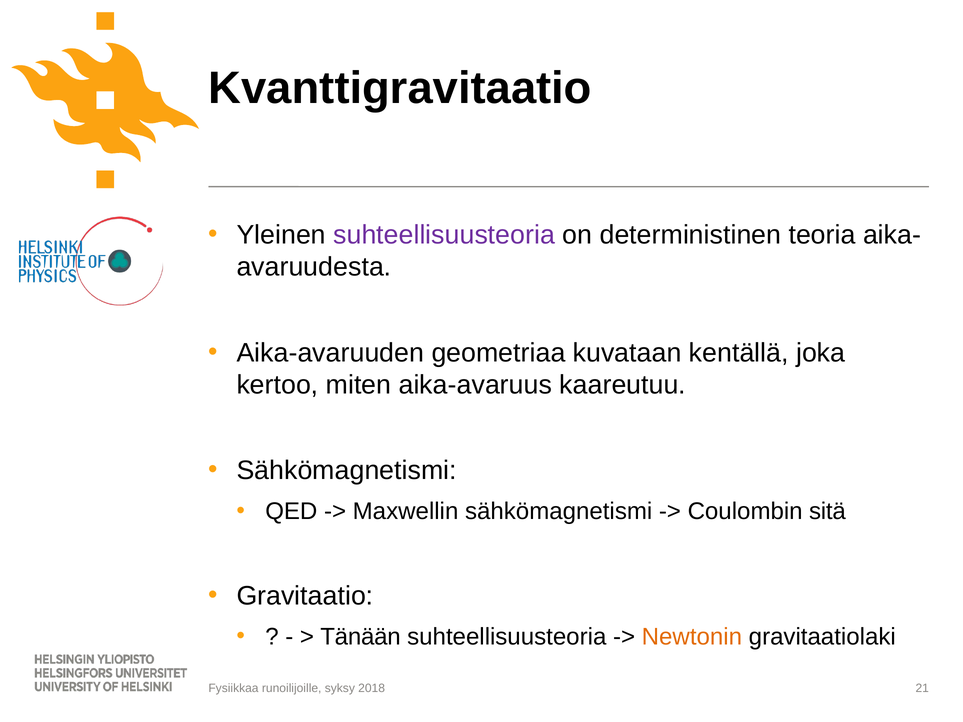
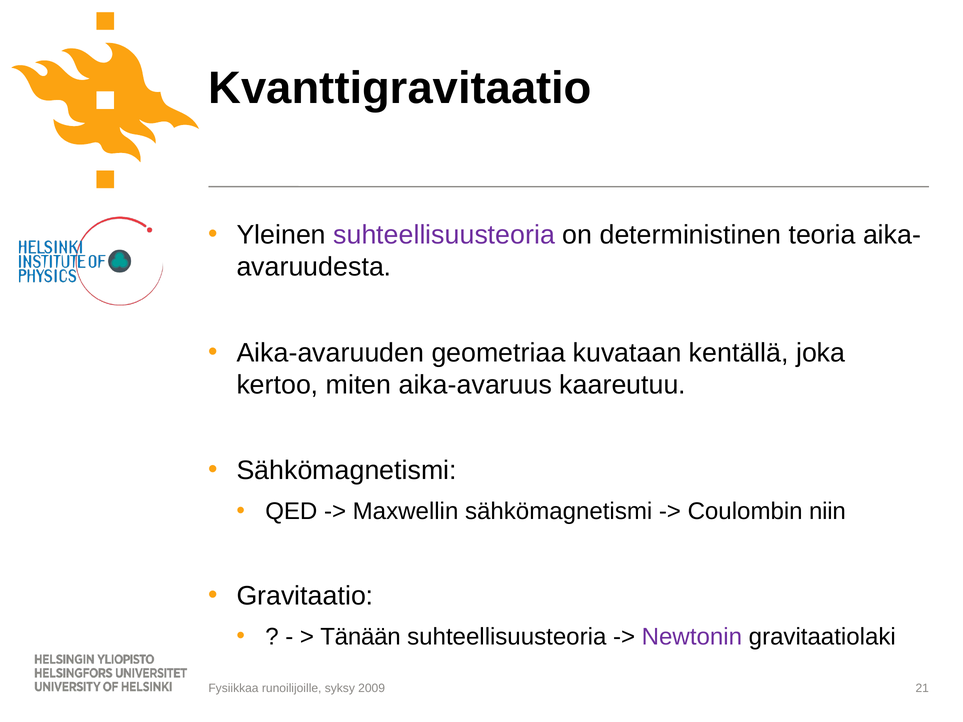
sitä: sitä -> niin (827, 512)
Newtonin colour: orange -> purple (692, 637)
2018: 2018 -> 2009 (372, 688)
